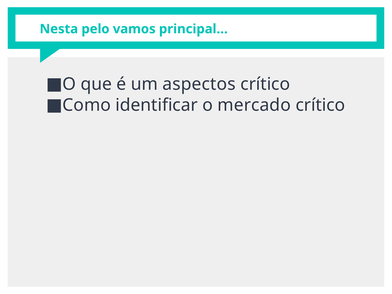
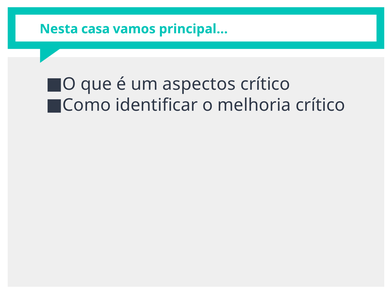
pelo: pelo -> casa (96, 29)
mercado: mercado -> melhoria (254, 105)
